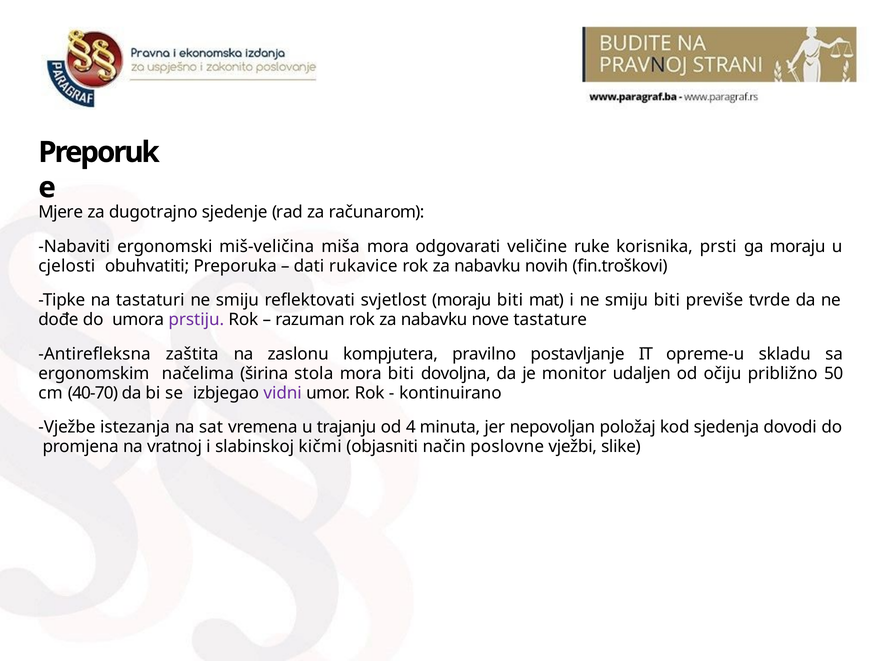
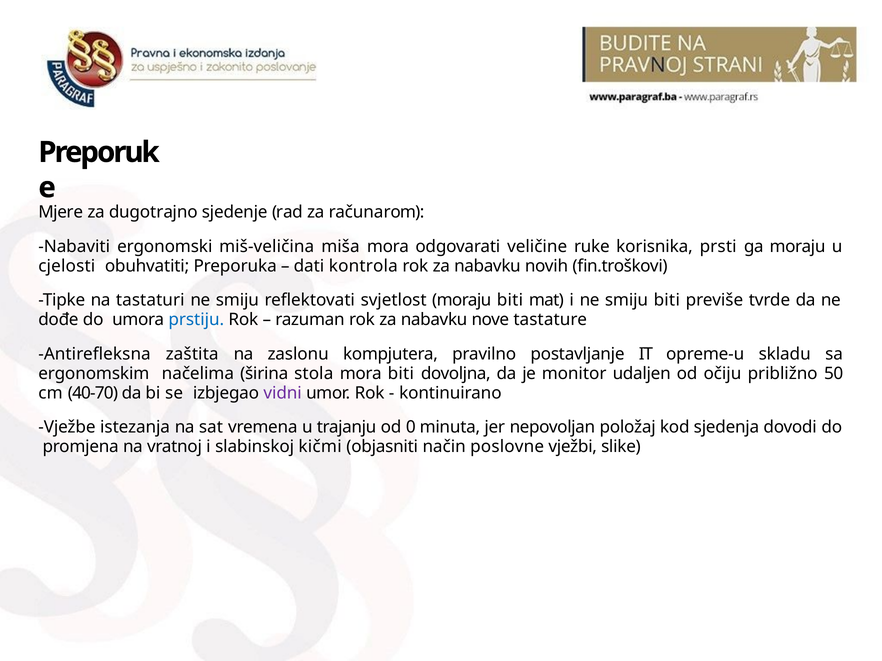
rukavice: rukavice -> kontrola (363, 266)
prstiju colour: purple -> blue (196, 320)
4: 4 -> 0 (411, 428)
